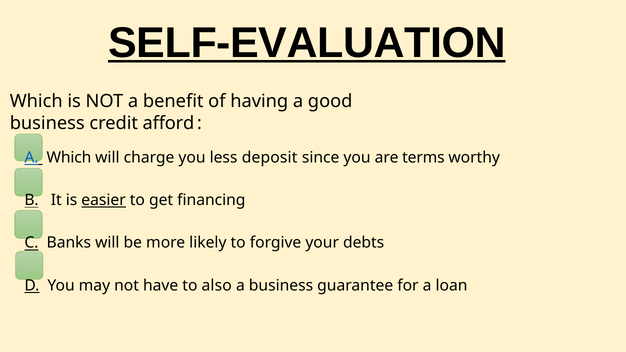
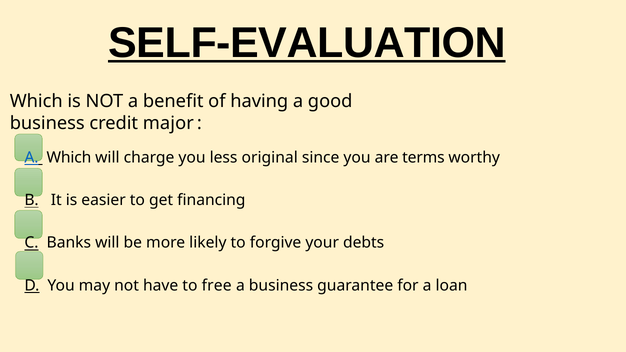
afford: afford -> major (168, 123)
deposit: deposit -> original (270, 157)
easier underline: present -> none (104, 200)
also: also -> free (217, 286)
